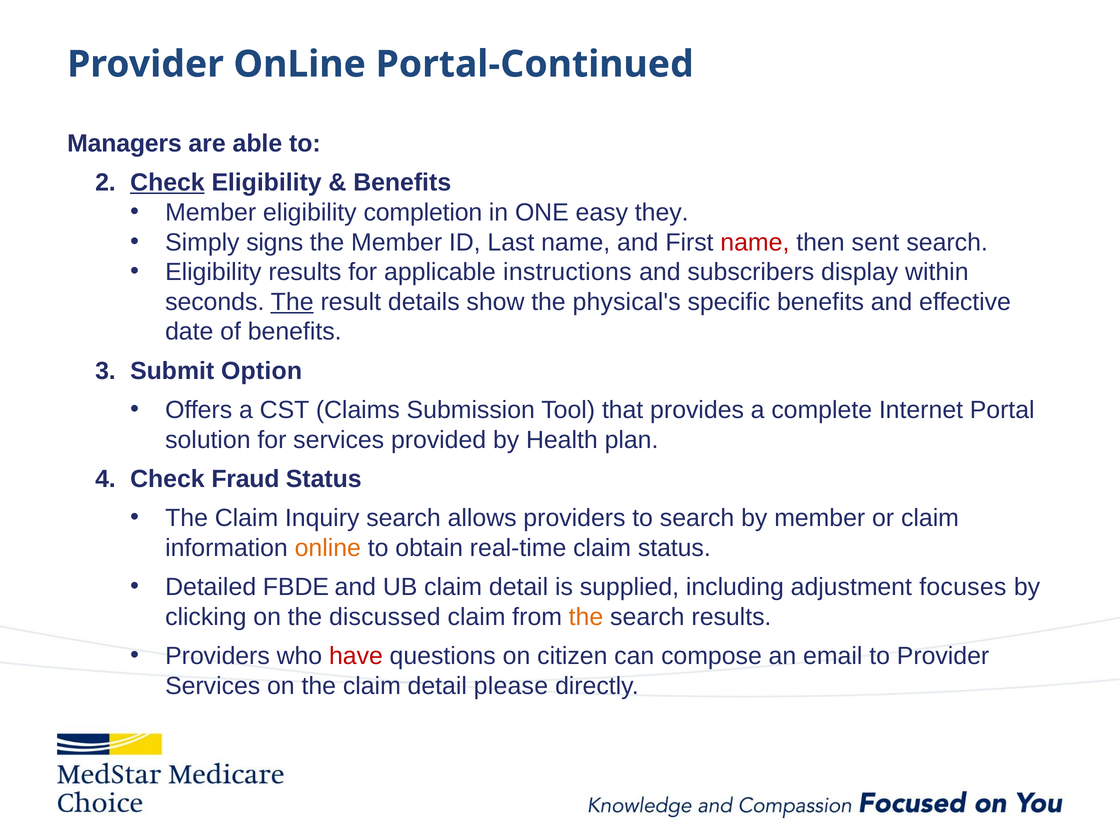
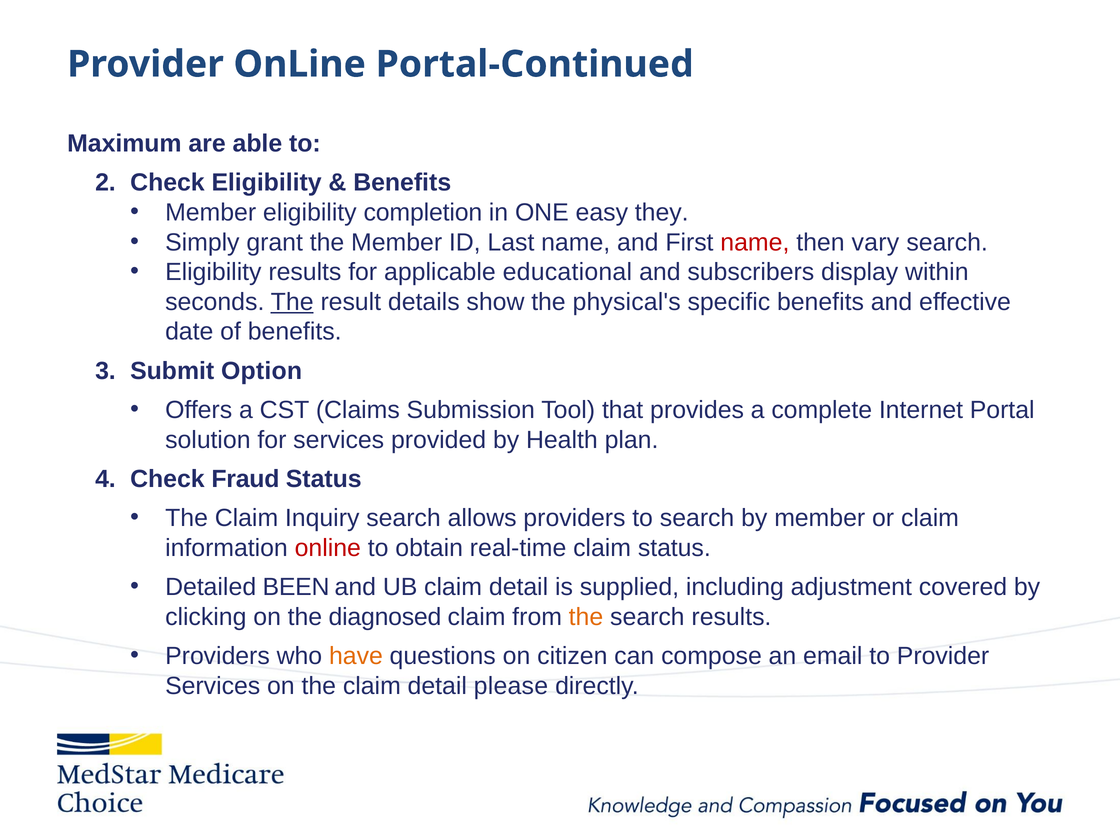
Managers: Managers -> Maximum (124, 144)
Check underline: present -> none (167, 183)
signs: signs -> grant (275, 242)
sent: sent -> vary (875, 242)
instructions: instructions -> educational (567, 272)
online colour: orange -> red (328, 548)
FBDE: FBDE -> BEEN (296, 587)
focuses: focuses -> covered (963, 587)
discussed: discussed -> diagnosed (385, 617)
have colour: red -> orange (356, 656)
